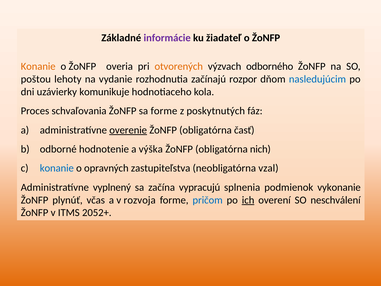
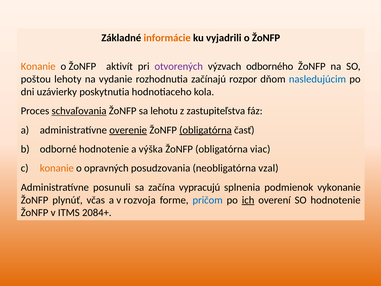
informácie colour: purple -> orange (167, 38)
žiadateľ: žiadateľ -> vyjadrili (224, 38)
overia: overia -> aktivít (119, 66)
otvorených colour: orange -> purple (179, 66)
komunikuje: komunikuje -> poskytnutia (104, 92)
schvaľovania underline: none -> present (79, 111)
sa forme: forme -> lehotu (164, 111)
poskytnutých: poskytnutých -> zastupiteľstva (216, 111)
obligatórna underline: none -> present (206, 130)
nich: nich -> viac (260, 149)
konanie colour: blue -> orange (57, 168)
zastupiteľstva: zastupiteľstva -> posudzovania (161, 168)
vyplnený: vyplnený -> posunuli (112, 187)
SO neschválení: neschválení -> hodnotenie (336, 200)
2052+: 2052+ -> 2084+ (97, 213)
